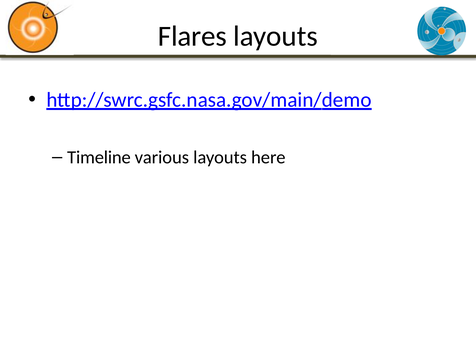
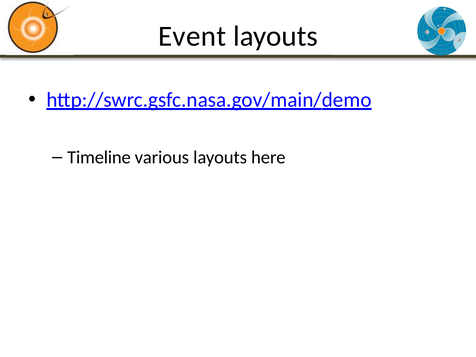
Flares: Flares -> Event (192, 36)
